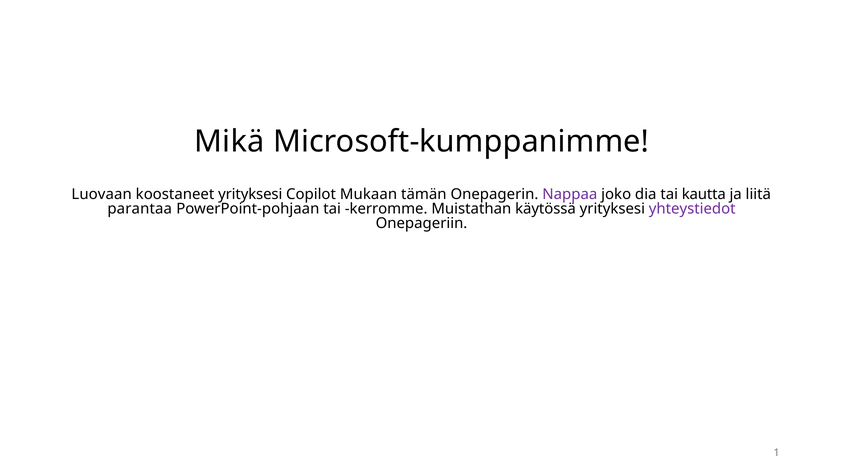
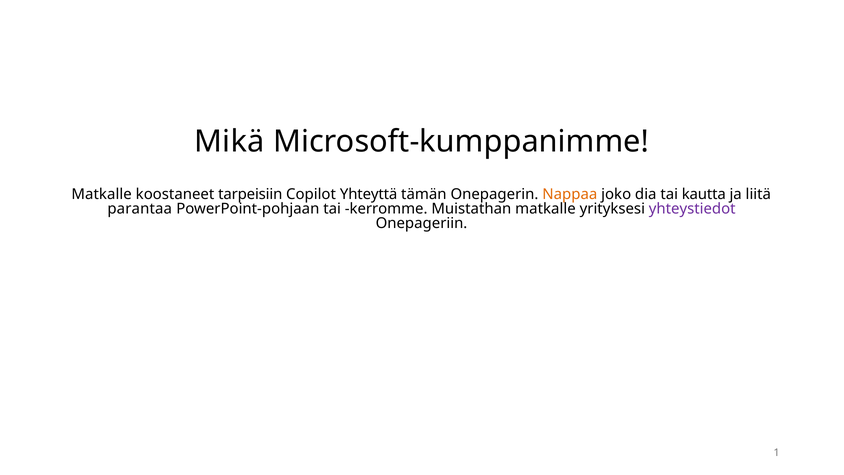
Luovaan: Luovaan -> Matkalle (102, 194)
koostaneet yrityksesi: yrityksesi -> tarpeisiin (250, 194)
Mukaan: Mukaan -> Yhteyttä (369, 194)
Nappaa colour: purple -> orange (570, 194)
Muistathan käytössä: käytössä -> matkalle (545, 209)
